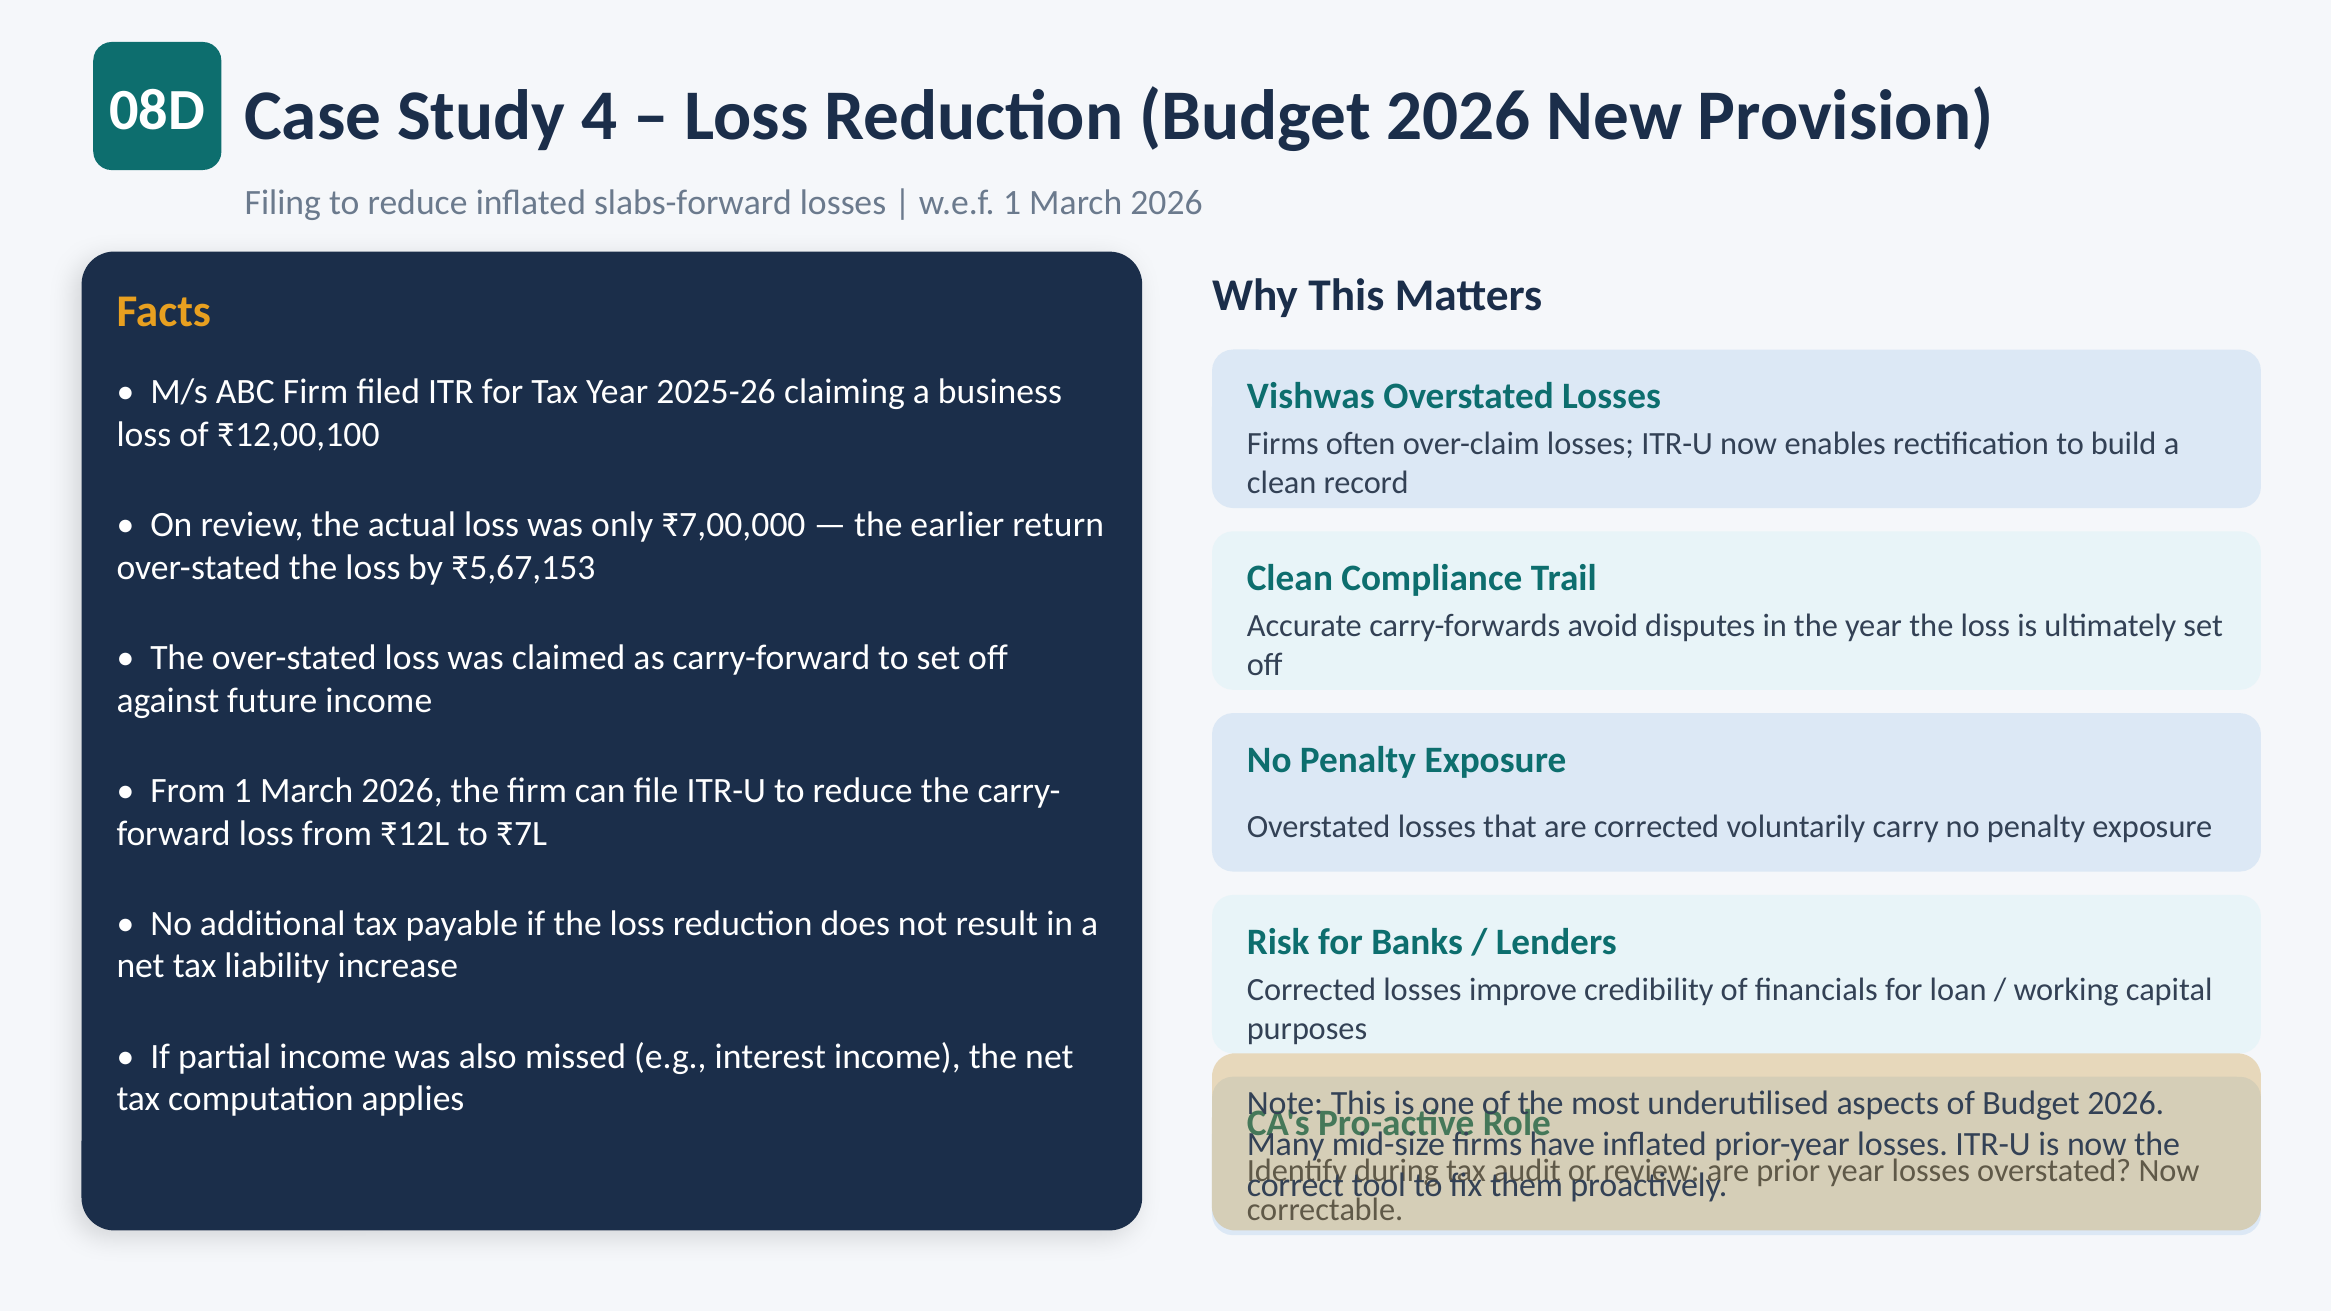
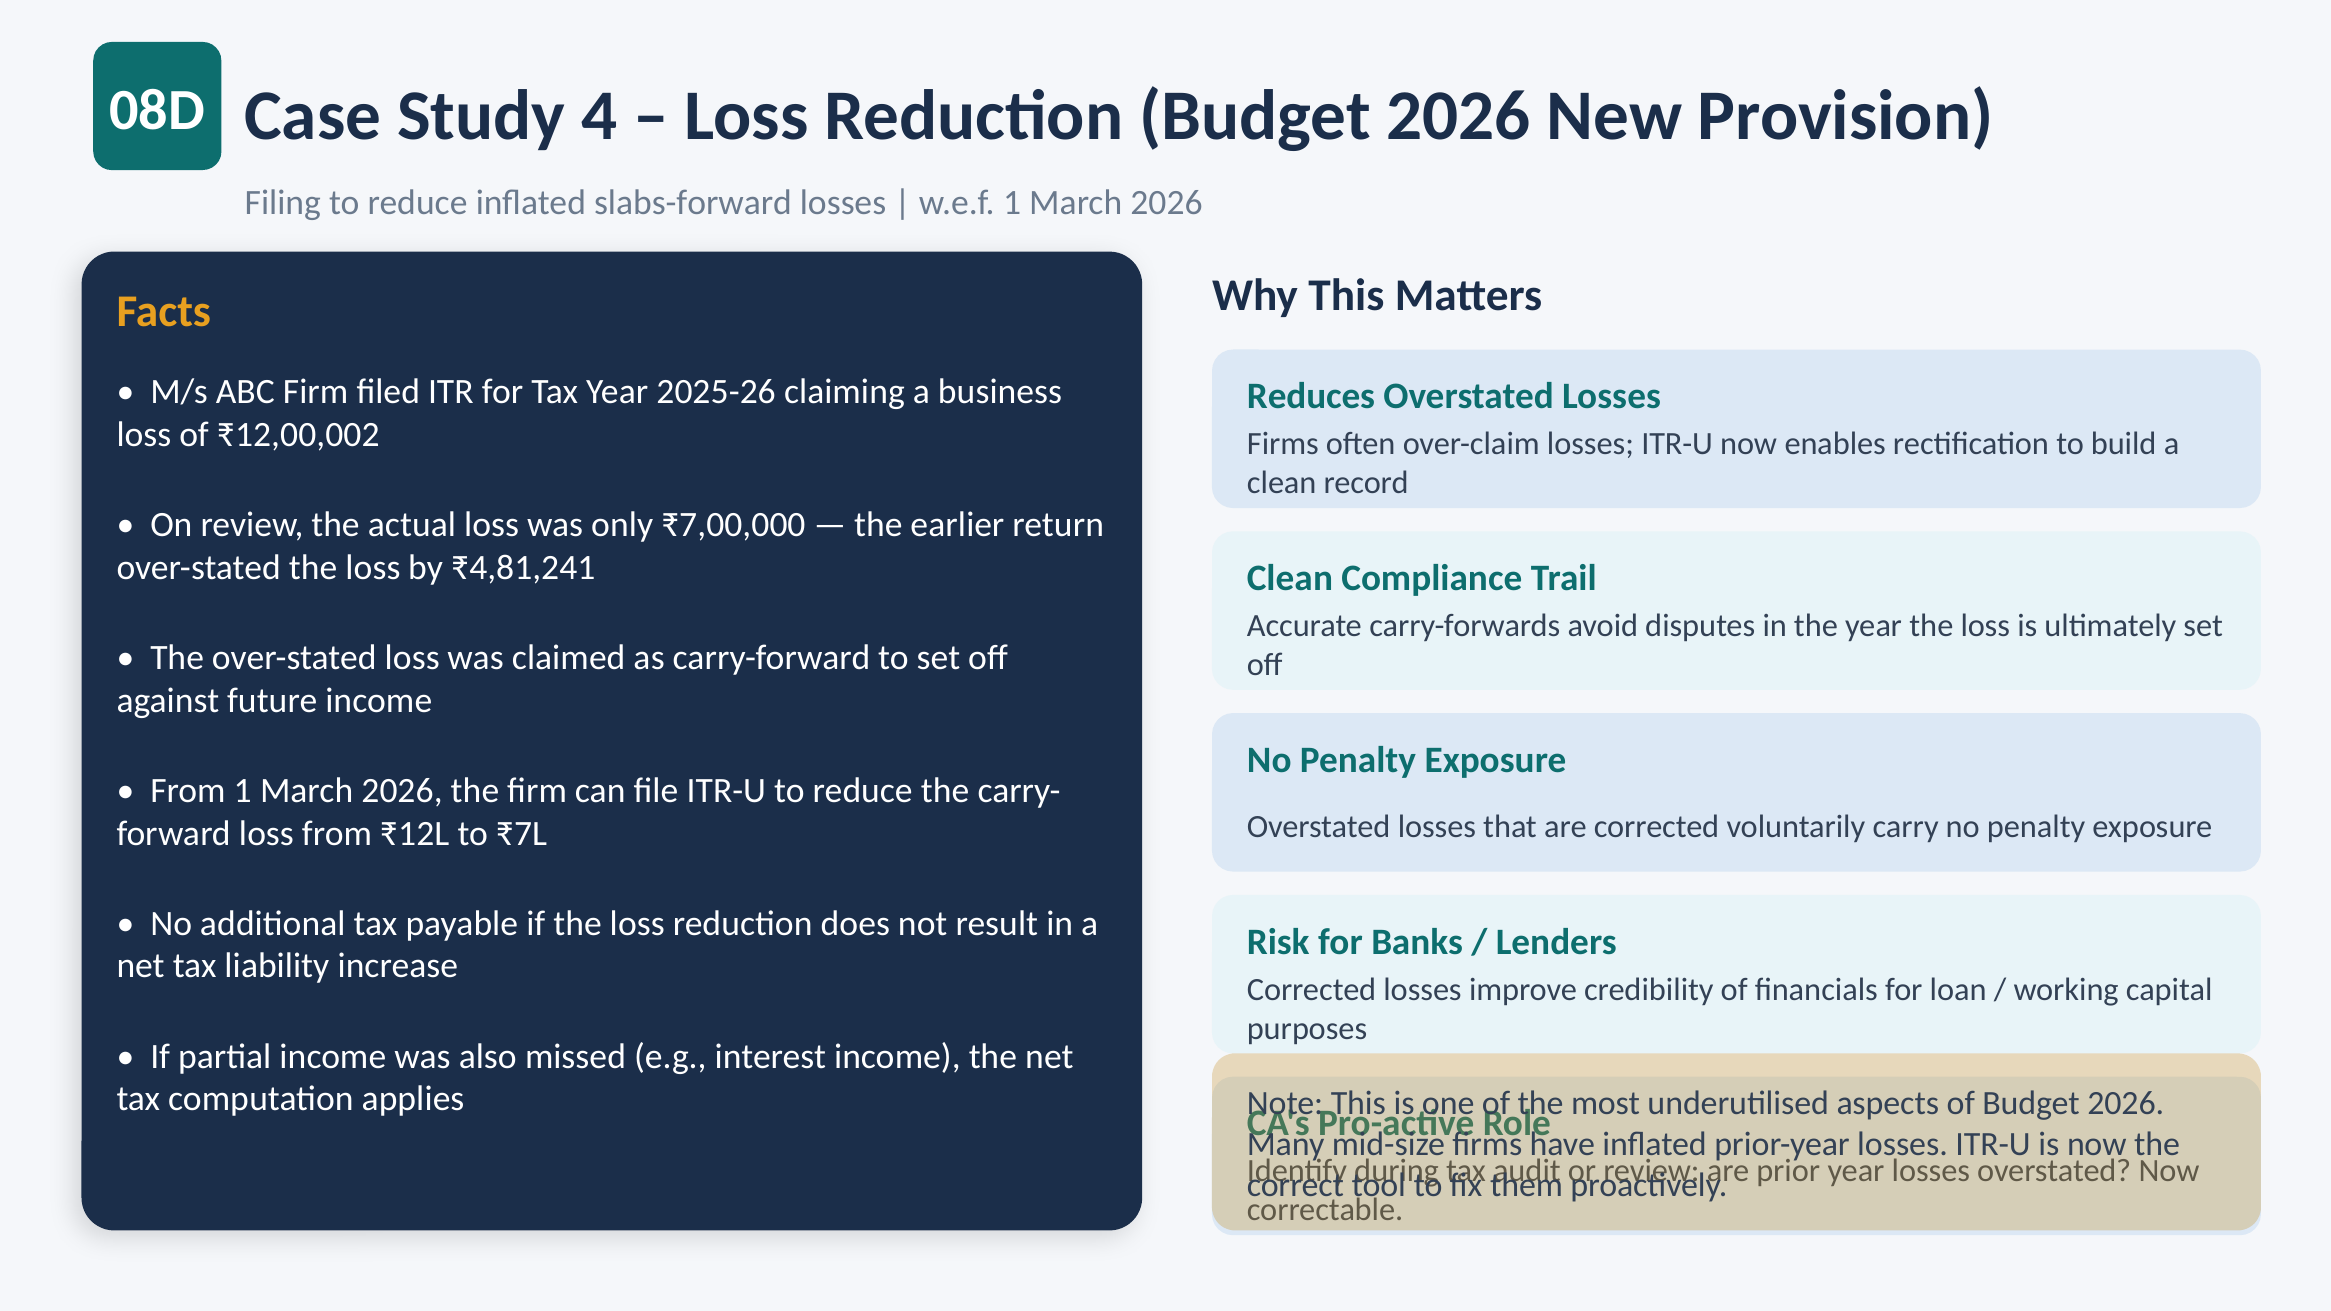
Vishwas: Vishwas -> Reduces (1311, 397)
₹12,00,100: ₹12,00,100 -> ₹12,00,002 (298, 435)
₹5,67,153: ₹5,67,153 -> ₹4,81,241 (523, 568)
